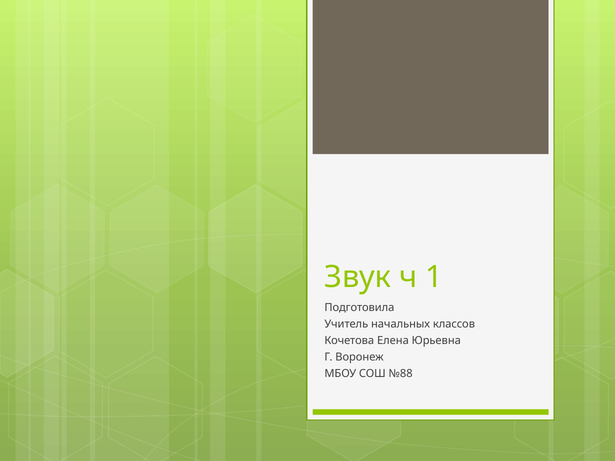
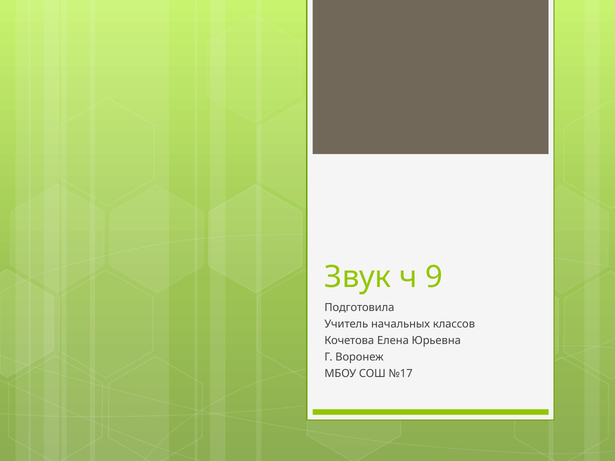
1: 1 -> 9 (434, 277)
№88: №88 -> №17 (401, 374)
